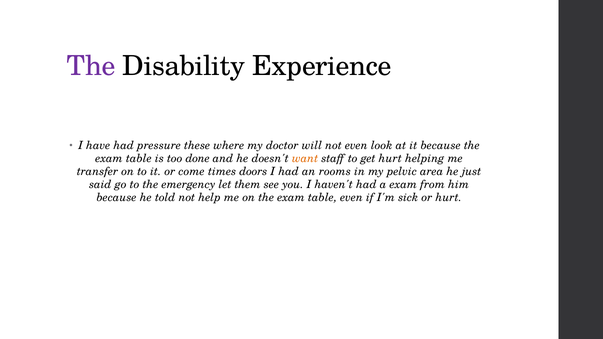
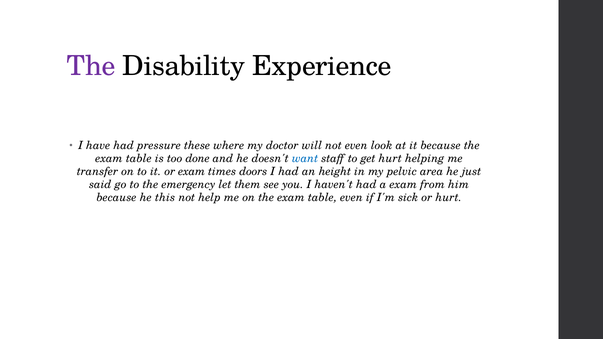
want colour: orange -> blue (305, 159)
or come: come -> exam (192, 172)
rooms: rooms -> height (335, 172)
told: told -> this (165, 197)
